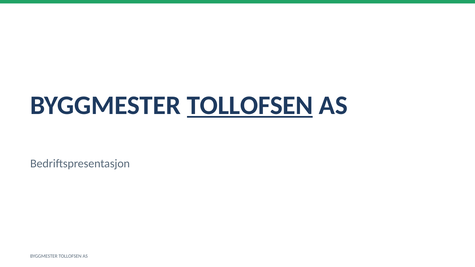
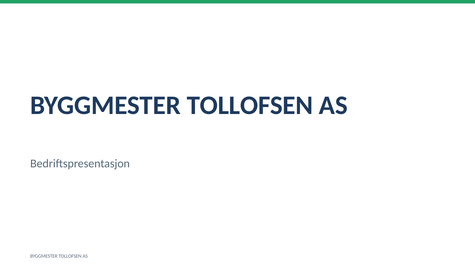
TOLLOFSEN underline: present -> none (250, 105)
